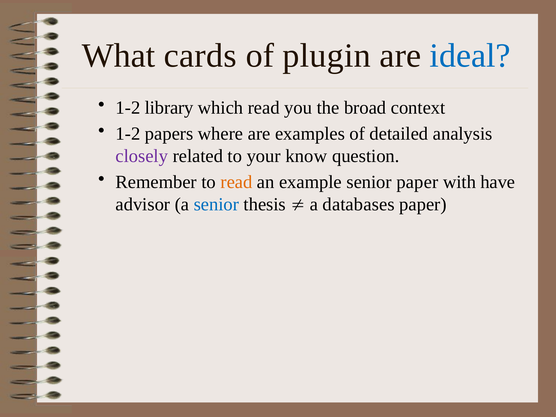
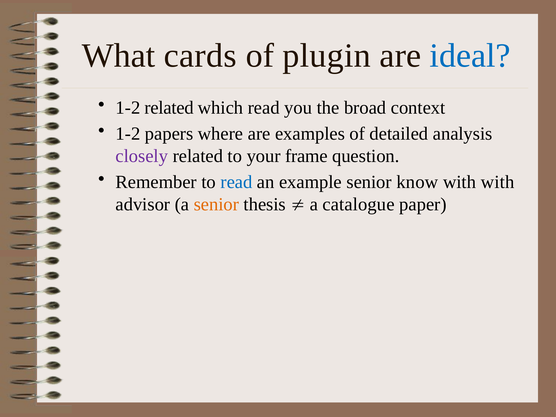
1-2 library: library -> related (169, 108)
know: know -> frame (306, 156)
read colour: orange -> blue (236, 182)
senior paper: paper -> know (417, 182)
with have: have -> with (498, 182)
senior colour: blue -> orange (216, 204)
databases: databases -> catalogue (359, 204)
